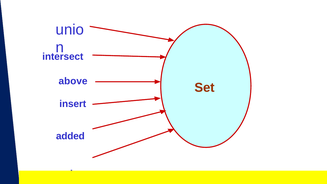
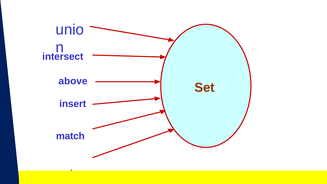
added: added -> match (70, 136)
